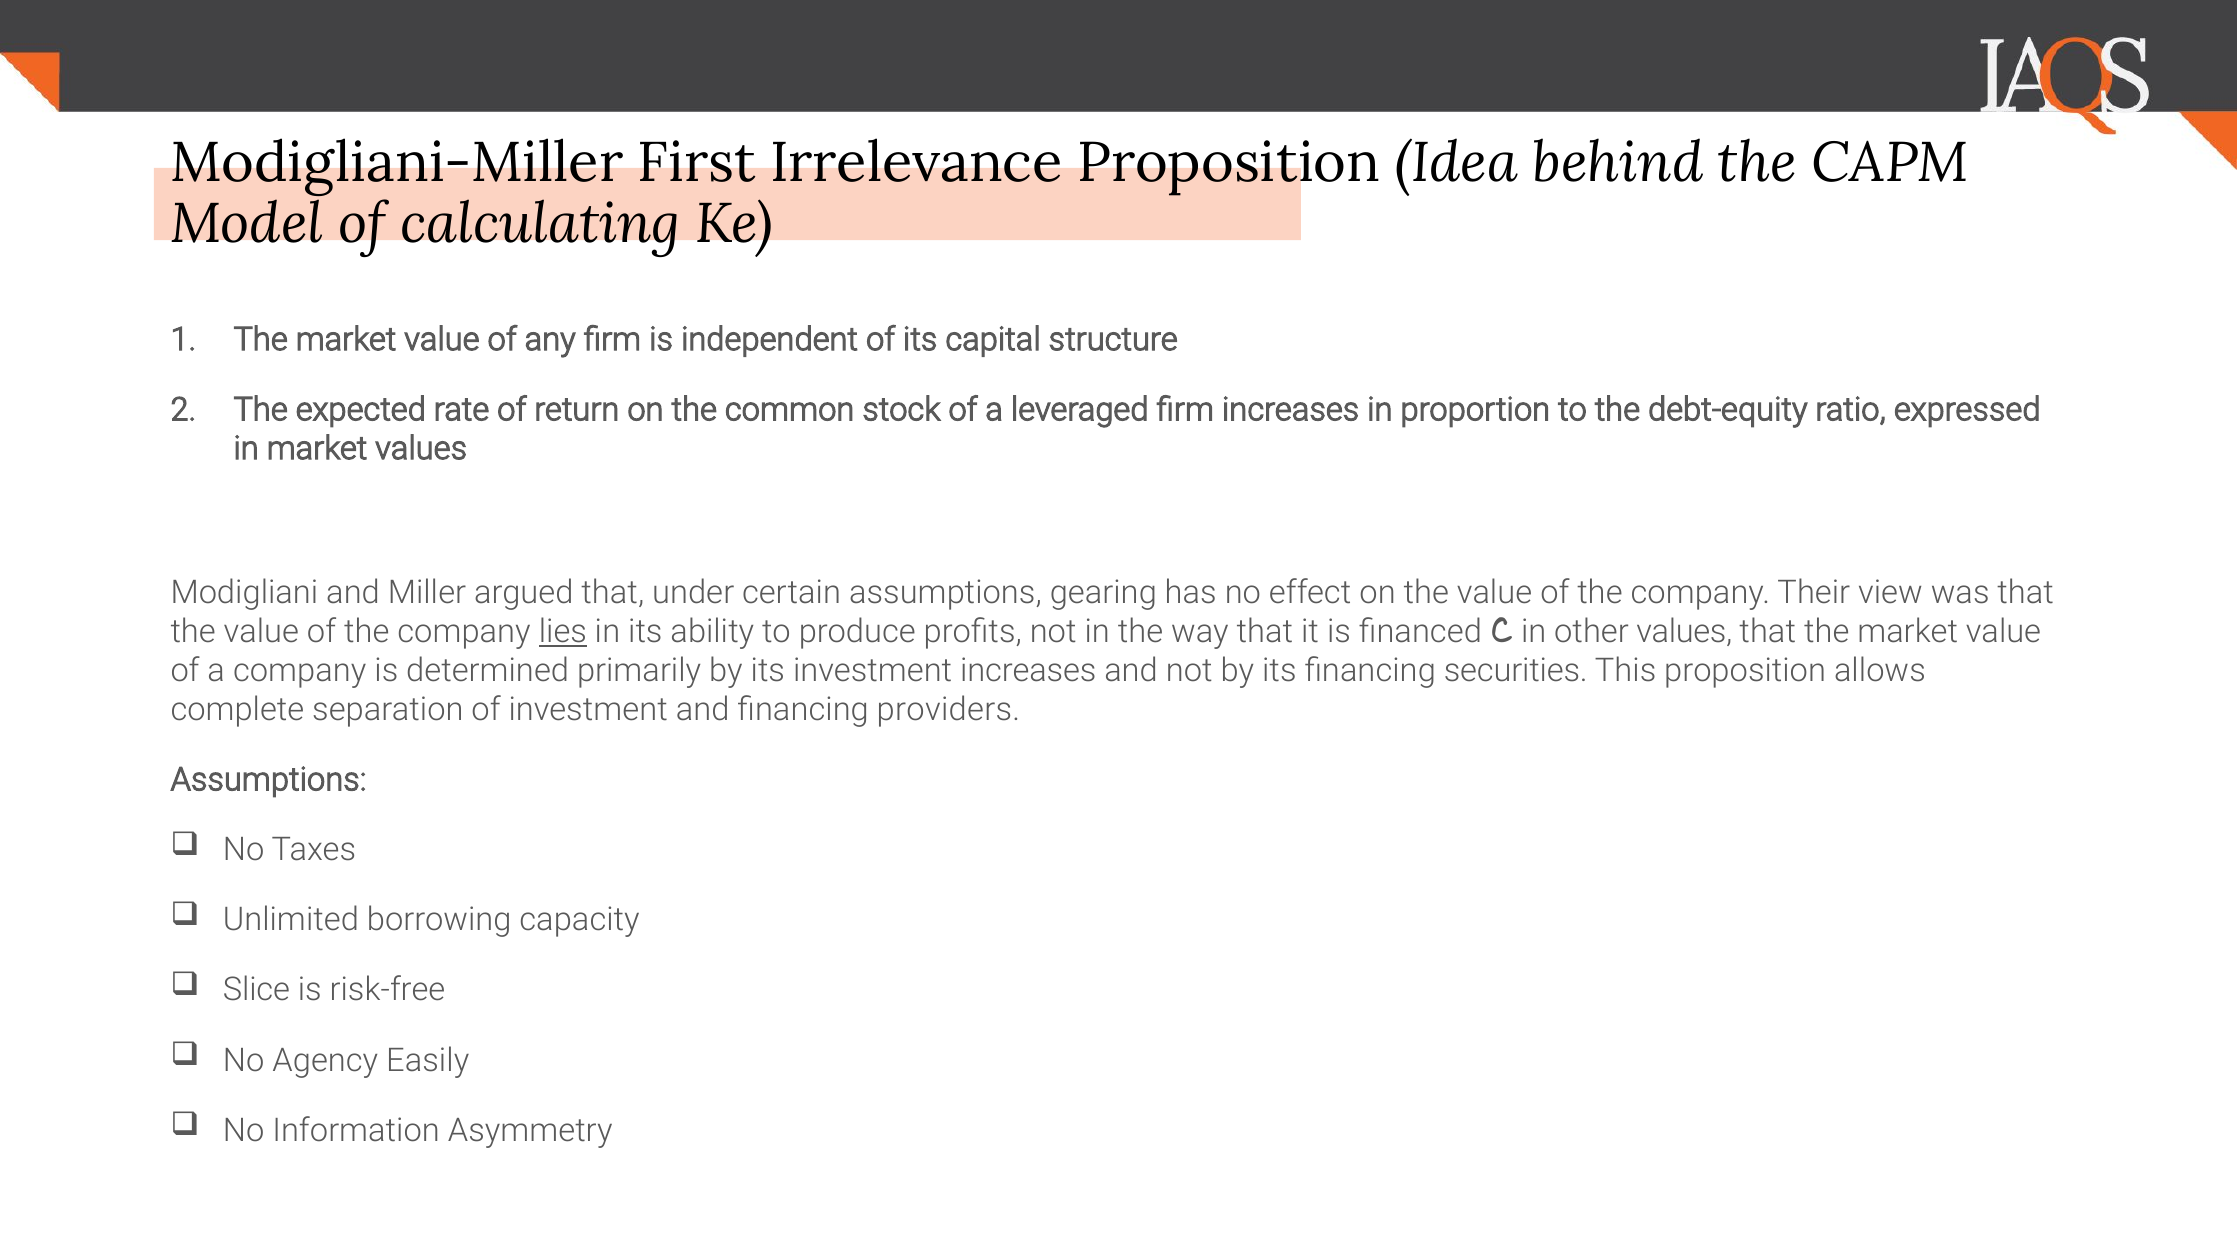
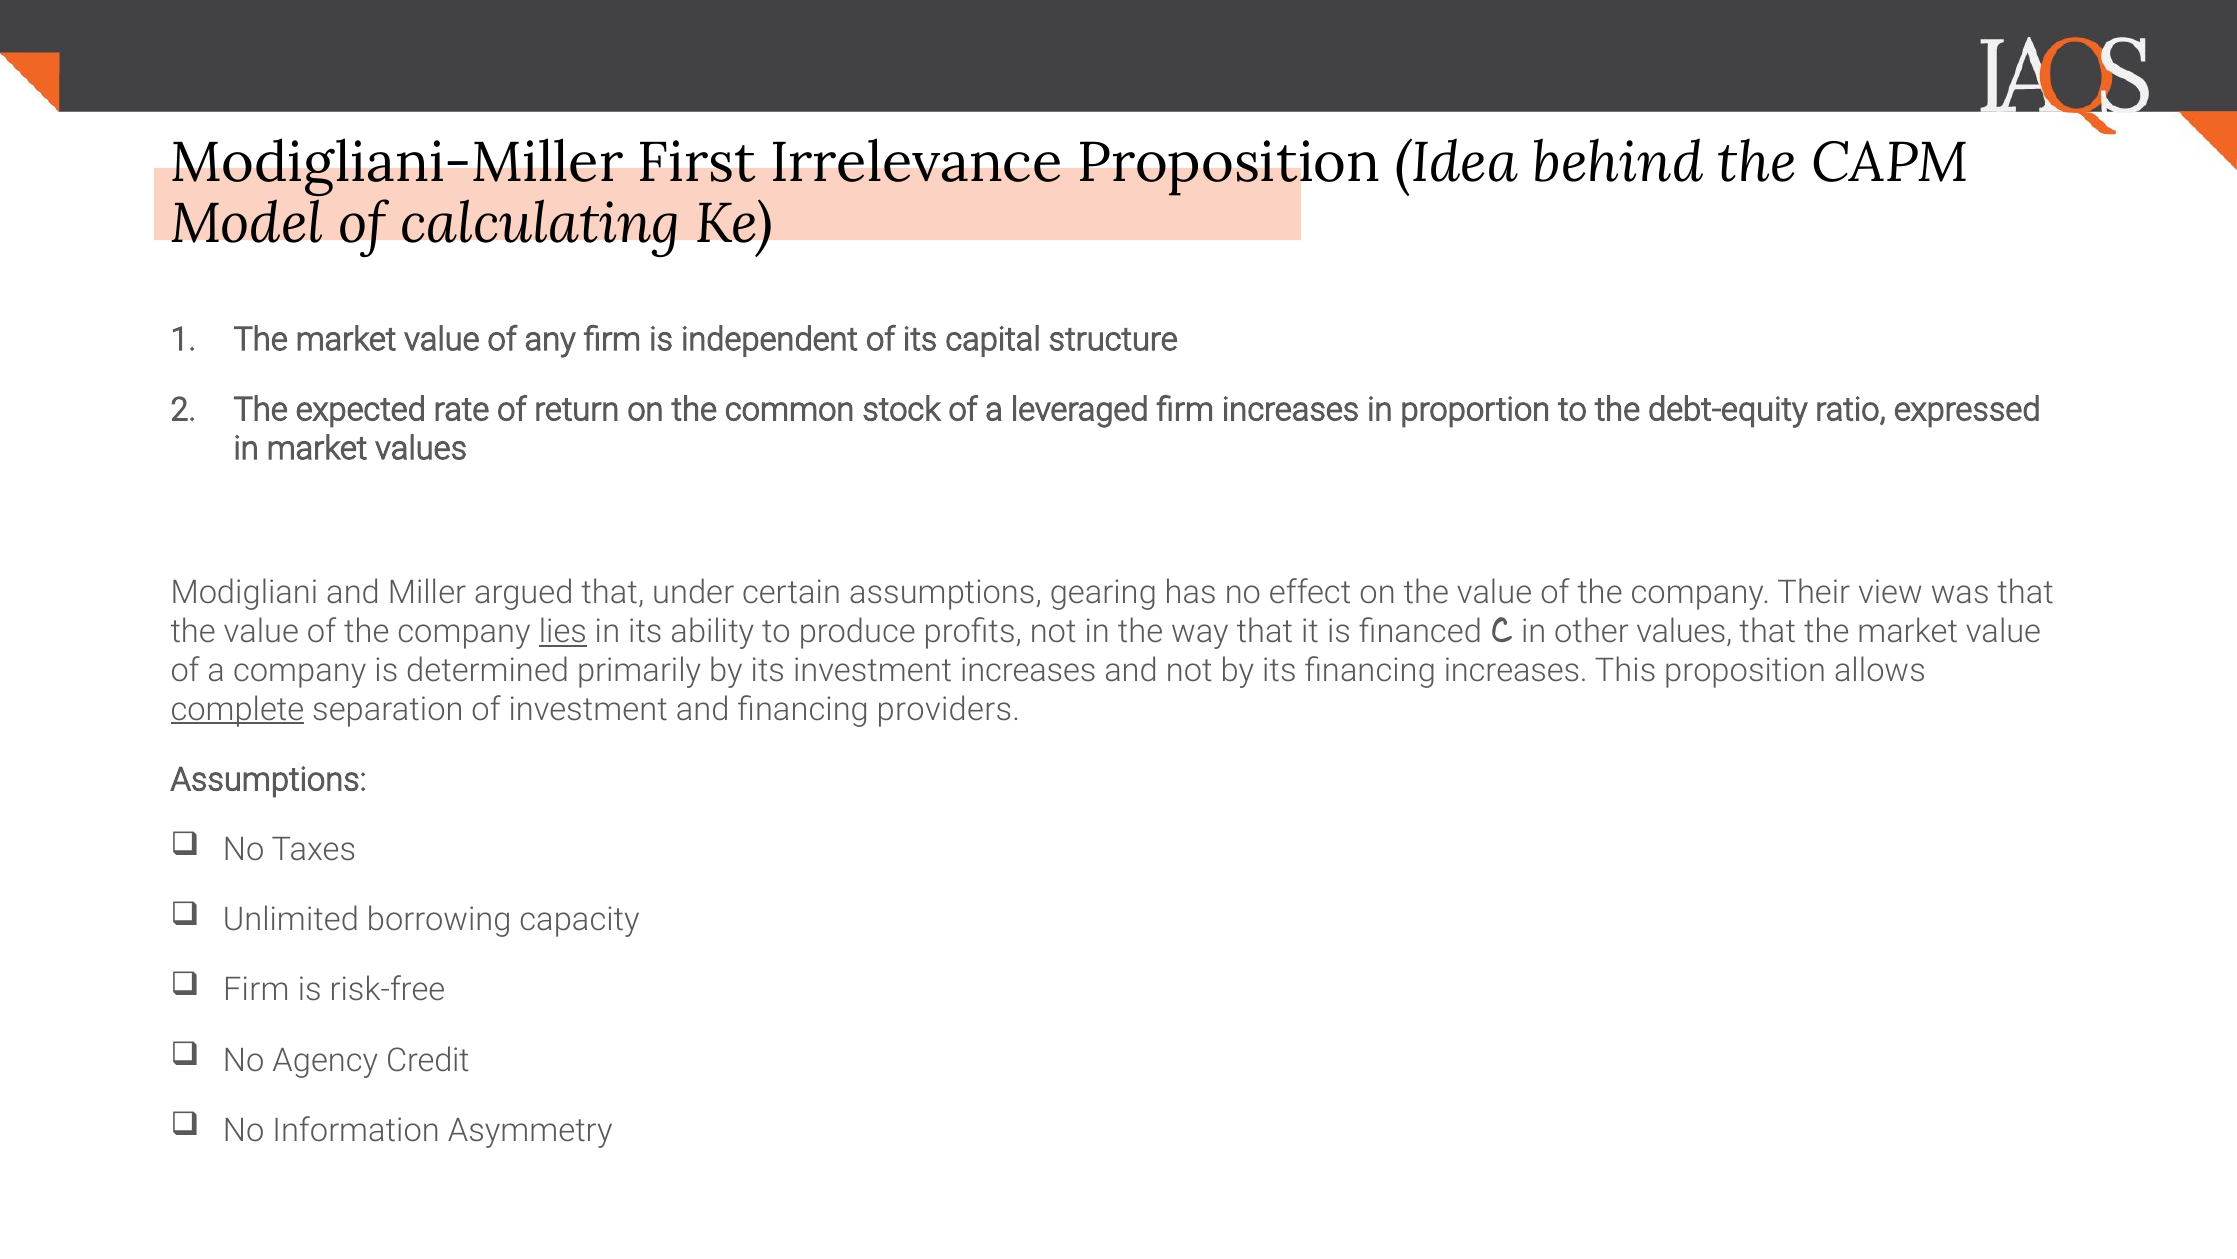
financing securities: securities -> increases (1516, 670)
complete underline: none -> present (237, 709)
Slice: Slice -> Firm (256, 990)
Easily: Easily -> Credit (428, 1060)
